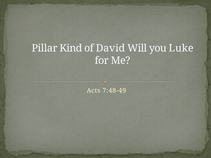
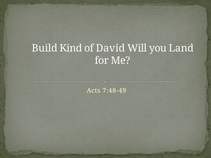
Pillar: Pillar -> Build (45, 48)
Luke: Luke -> Land (181, 48)
